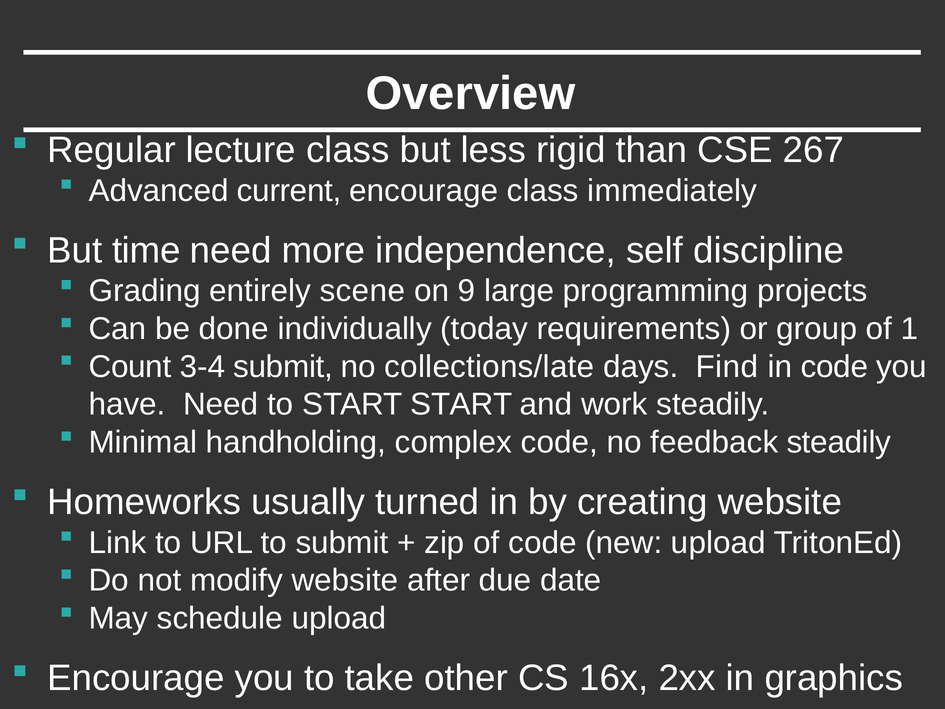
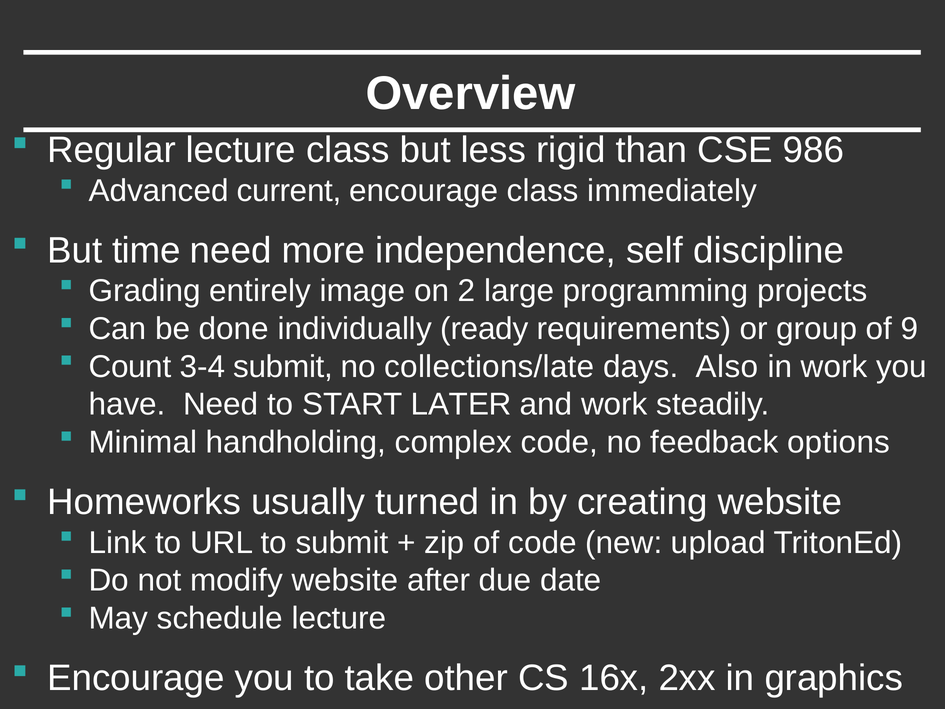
267: 267 -> 986 (813, 150)
scene: scene -> image (363, 291)
9: 9 -> 2 (467, 291)
today: today -> ready (484, 329)
1: 1 -> 9 (910, 329)
Find: Find -> Also (727, 367)
in code: code -> work (834, 367)
START START: START -> LATER (461, 404)
feedback steadily: steadily -> options (839, 442)
schedule upload: upload -> lecture (339, 618)
